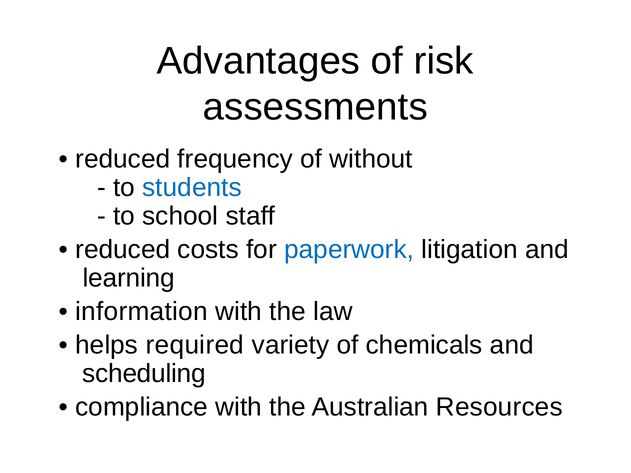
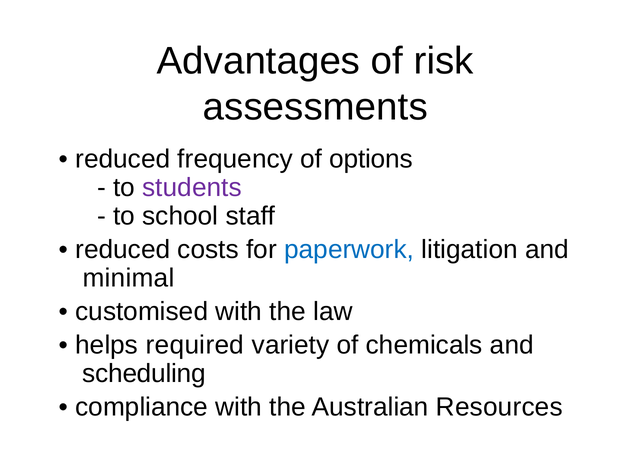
without: without -> options (371, 159)
students colour: blue -> purple (192, 188)
learning: learning -> minimal (128, 278)
information: information -> customised (142, 312)
